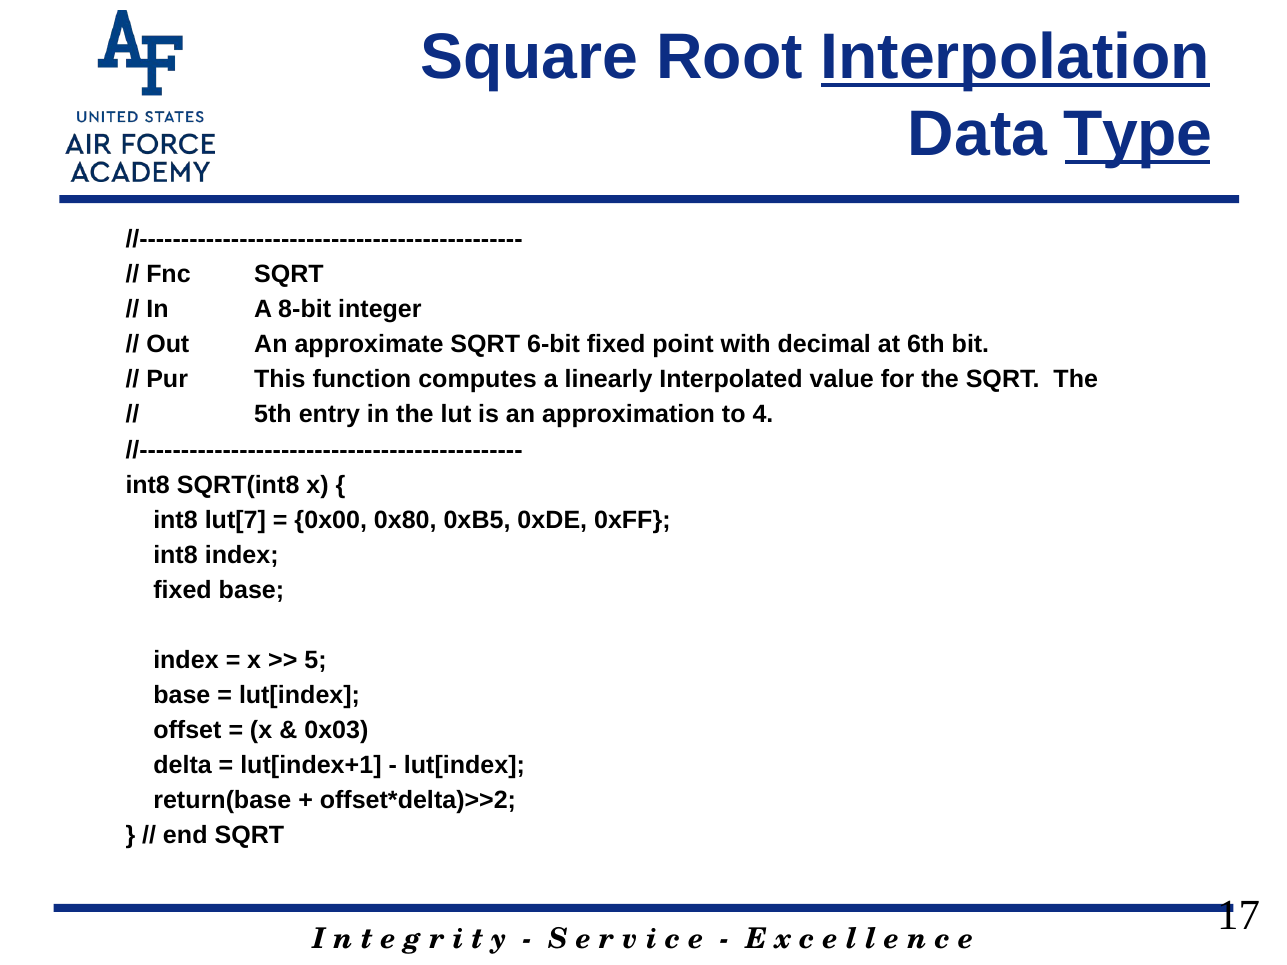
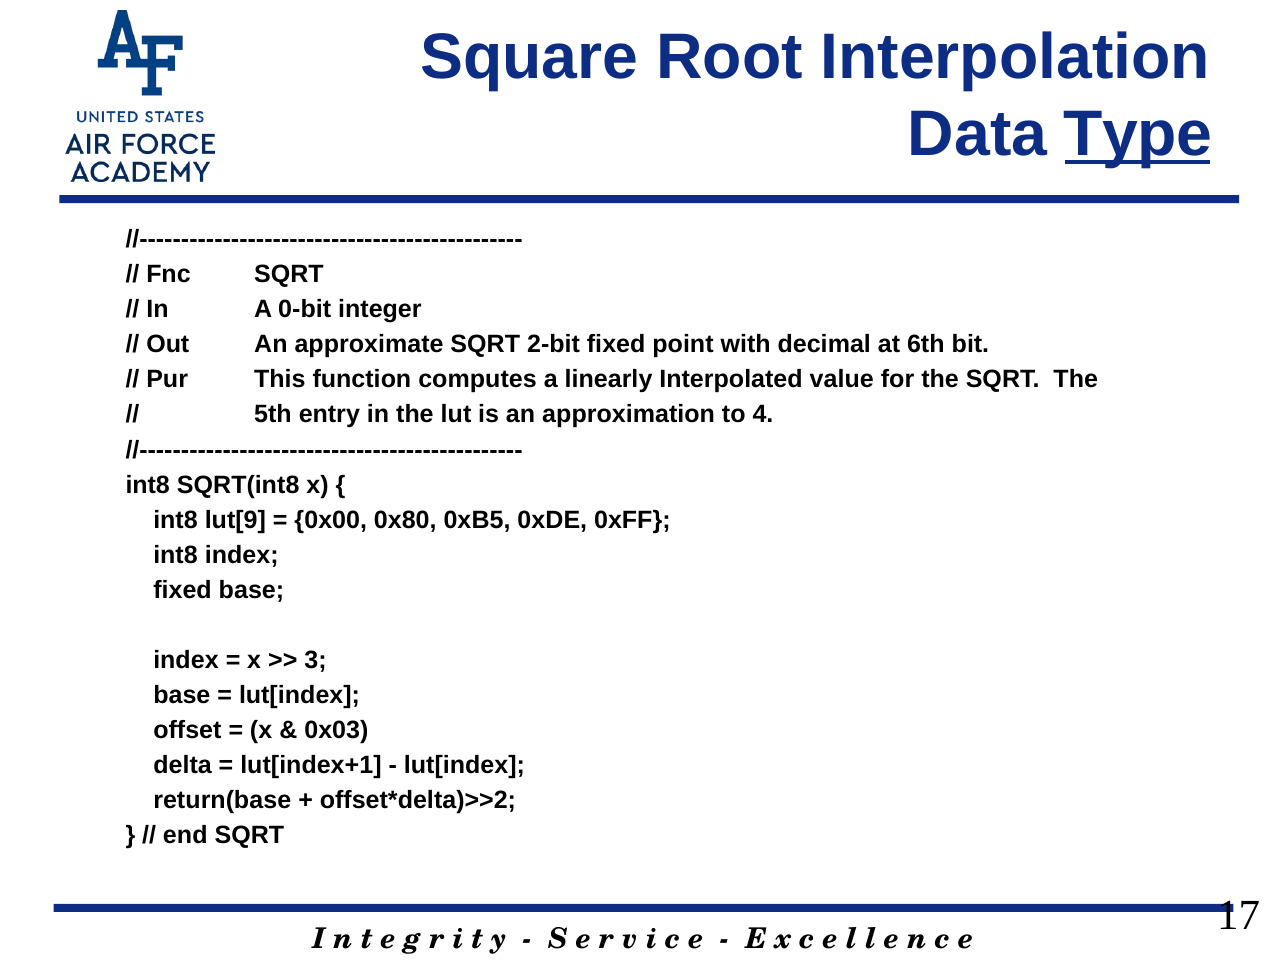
Interpolation underline: present -> none (1015, 57)
8-bit: 8-bit -> 0-bit (305, 310)
6-bit: 6-bit -> 2-bit (554, 345)
lut[7: lut[7 -> lut[9 (235, 520)
5: 5 -> 3 (316, 660)
